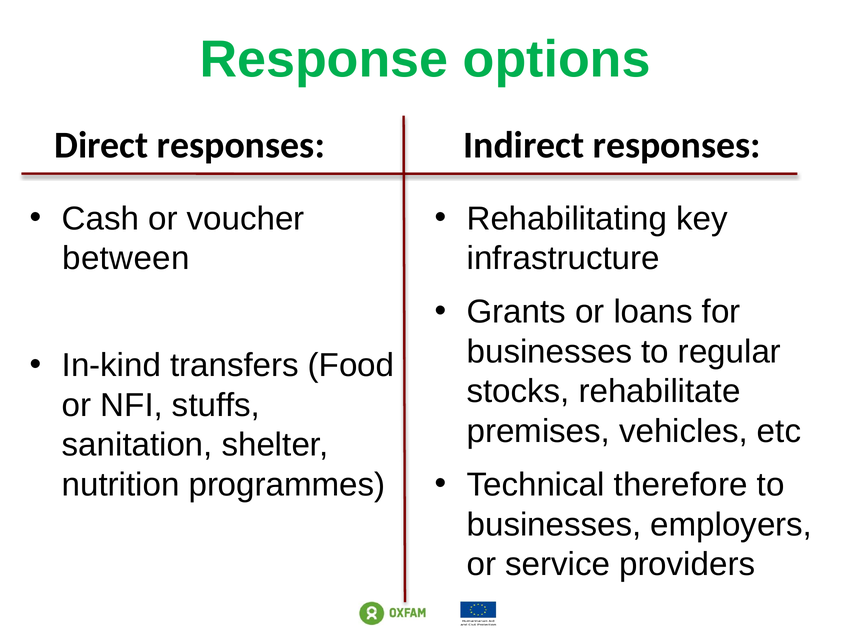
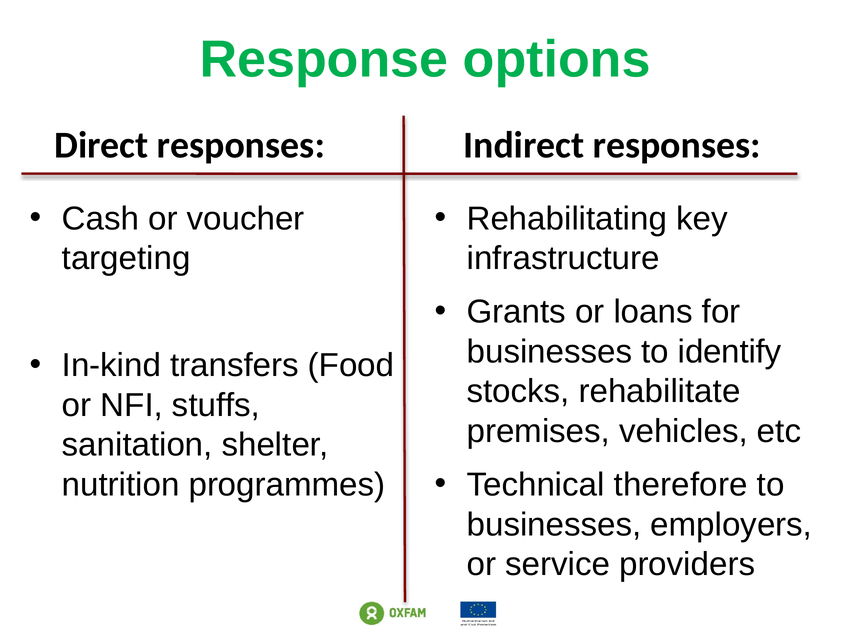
between: between -> targeting (126, 258)
regular: regular -> identify (730, 352)
